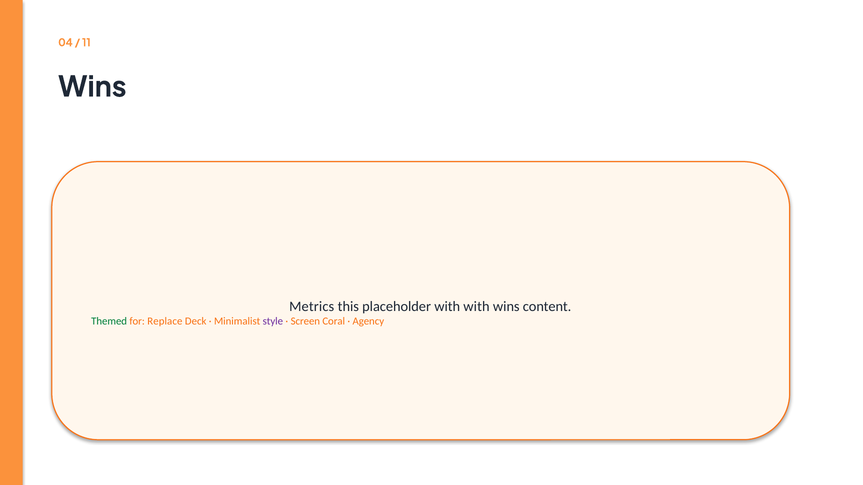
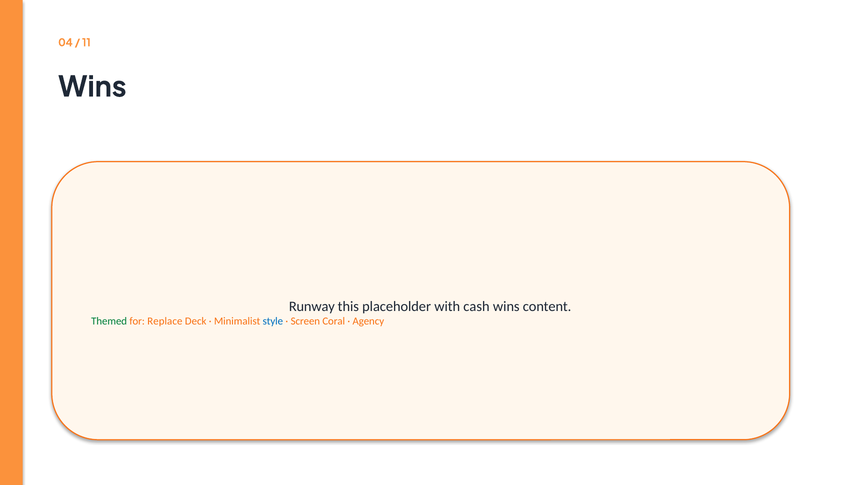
Metrics: Metrics -> Runway (312, 307)
with with: with -> cash (477, 307)
style colour: purple -> blue (273, 322)
